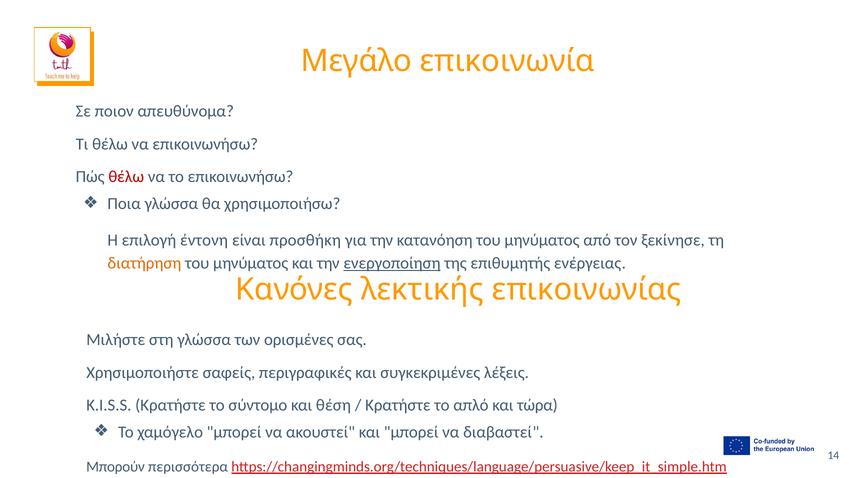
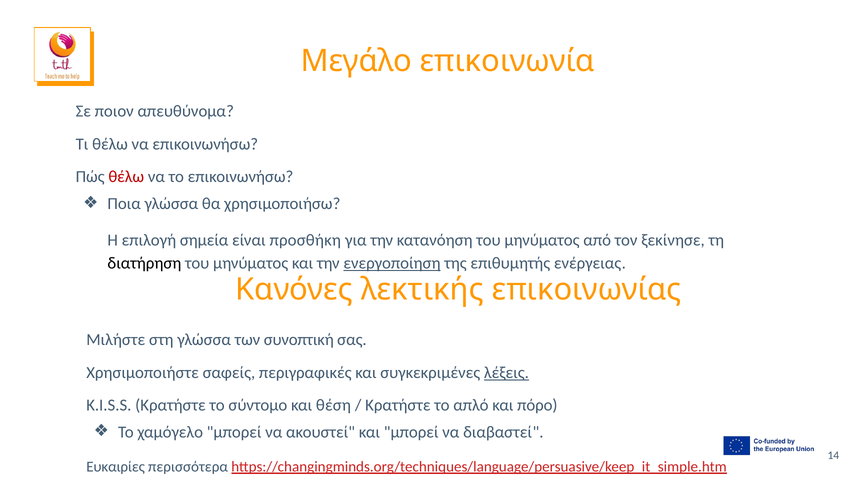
έντονη: έντονη -> σημεία (204, 240)
διατήρηση colour: orange -> black (144, 263)
ορισμένες: ορισμένες -> συνοπτική (299, 340)
λέξεις underline: none -> present (506, 372)
τώρα: τώρα -> πόρο (537, 405)
Μπορούν: Μπορούν -> Ευκαιρίες (116, 467)
